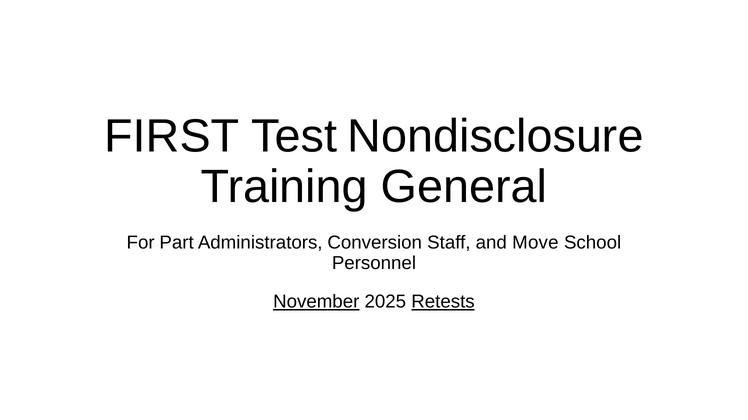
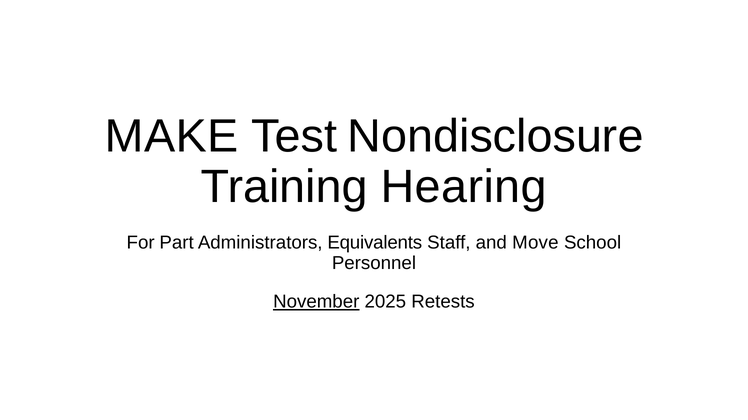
FIRST: FIRST -> MAKE (172, 137)
General: General -> Hearing (464, 187)
Conversion: Conversion -> Equivalents (375, 243)
Retests underline: present -> none (443, 302)
